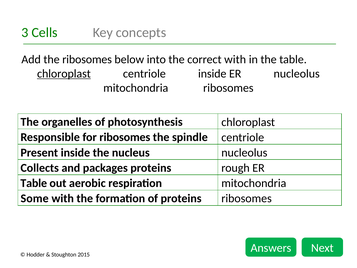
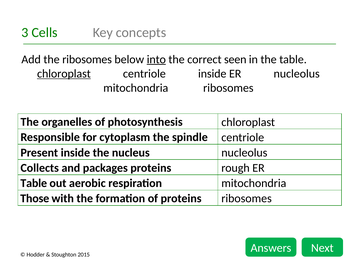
into underline: none -> present (156, 59)
correct with: with -> seen (235, 59)
for ribosomes: ribosomes -> cytoplasm (125, 137)
Some: Some -> Those (35, 198)
